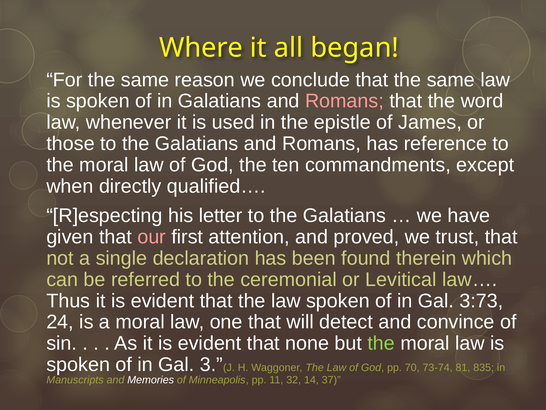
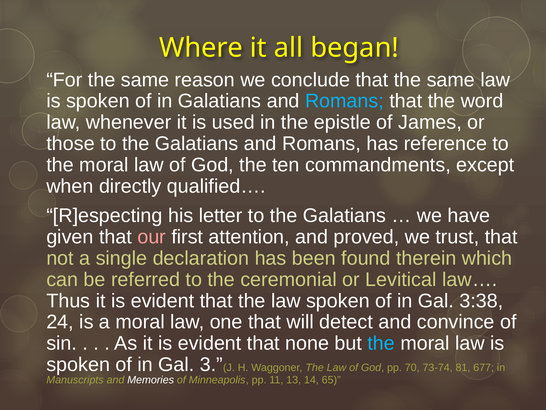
Romans colour: pink -> light blue (344, 101)
3:73: 3:73 -> 3:38 (481, 300)
the colour: light green -> light blue (381, 343)
835: 835 -> 677 (484, 367)
32: 32 -> 13 (294, 379)
37: 37 -> 65 (331, 379)
